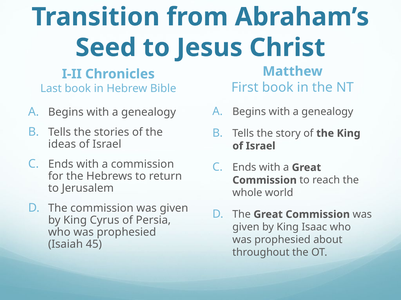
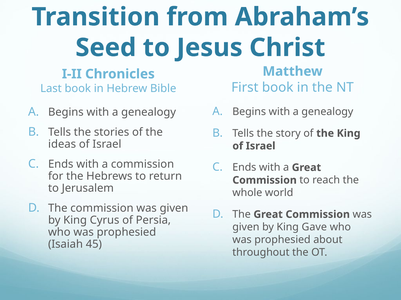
Isaac: Isaac -> Gave (314, 228)
